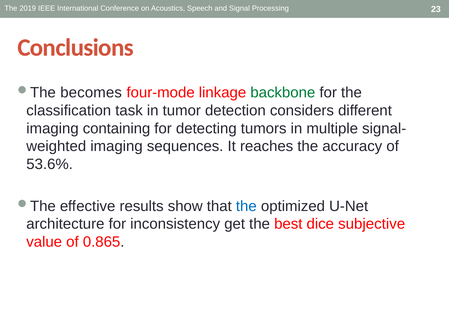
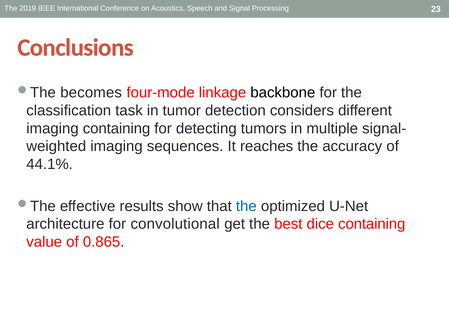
backbone colour: green -> black (283, 93)
53.6%: 53.6% -> 44.1% (50, 165)
inconsistency: inconsistency -> convolutional (175, 225)
dice subjective: subjective -> containing (372, 225)
